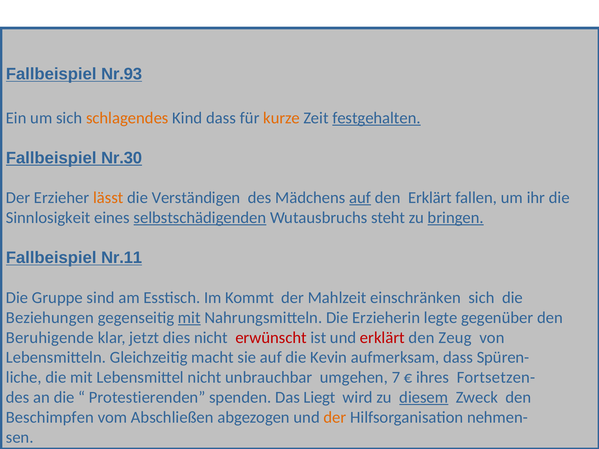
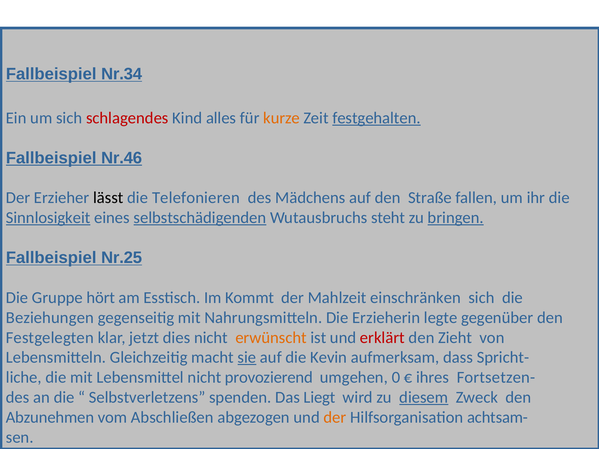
Nr.93: Nr.93 -> Nr.34 (122, 74)
schlagendes colour: orange -> red (127, 118)
Kind dass: dass -> alles (221, 118)
Nr.30: Nr.30 -> Nr.46 (122, 158)
lässt colour: orange -> black (108, 198)
Verständigen: Verständigen -> Telefonieren (196, 198)
auf underline: present -> none (360, 198)
den Erklärt: Erklärt -> Straße (430, 198)
Sinnlosigkeit underline: none -> present (48, 218)
Nr.11: Nr.11 -> Nr.25 (122, 258)
sind: sind -> hört (101, 298)
mit underline: present -> none (189, 318)
Beruhigende: Beruhigende -> Festgelegten (50, 338)
erwünscht colour: red -> orange (271, 338)
Zeug: Zeug -> Zieht (455, 338)
sie underline: none -> present (247, 358)
Spüren-: Spüren- -> Spricht- (503, 358)
unbrauchbar: unbrauchbar -> provozierend (269, 378)
7: 7 -> 0 (396, 378)
Protestierenden: Protestierenden -> Selbstverletzens (147, 398)
Beschimpfen: Beschimpfen -> Abzunehmen (50, 418)
nehmen-: nehmen- -> achtsam- (498, 418)
